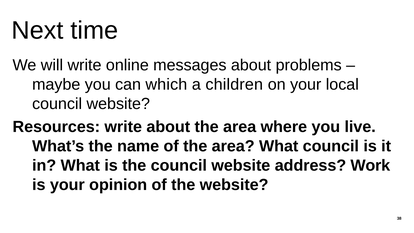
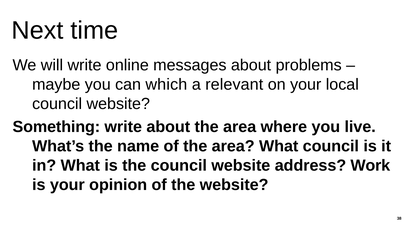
children: children -> relevant (234, 84)
Resources: Resources -> Something (56, 127)
